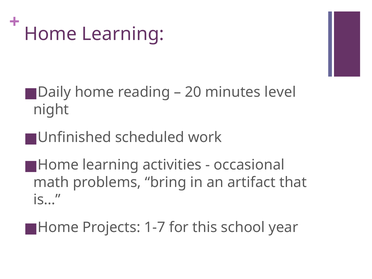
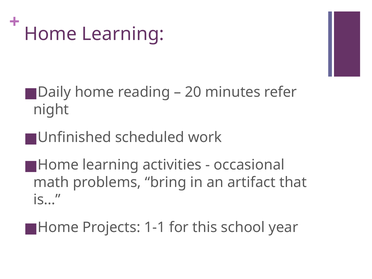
level: level -> refer (280, 92)
1-7: 1-7 -> 1-1 (155, 227)
